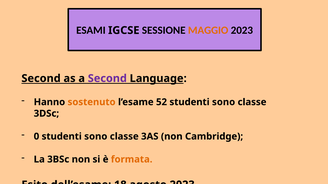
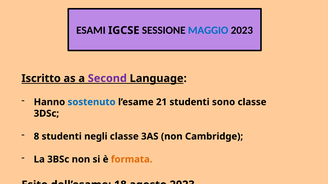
MAGGIO colour: orange -> blue (208, 30)
Second: Second -> Iscritto (41, 79)
sostenuto colour: orange -> blue (92, 102)
52: 52 -> 21 (162, 102)
0: 0 -> 8 (36, 137)
sono: sono -> negli (96, 137)
